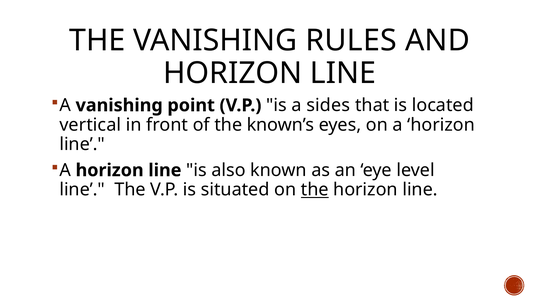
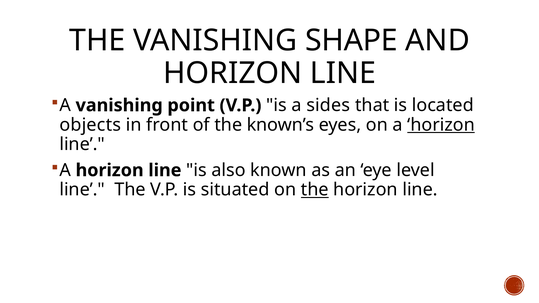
RULES: RULES -> SHAPE (351, 40)
vertical: vertical -> objects (90, 125)
horizon underline: none -> present (441, 125)
